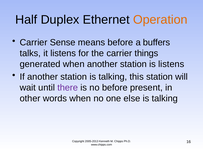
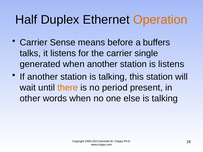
things: things -> single (146, 53)
there colour: purple -> orange (68, 88)
no before: before -> period (115, 88)
